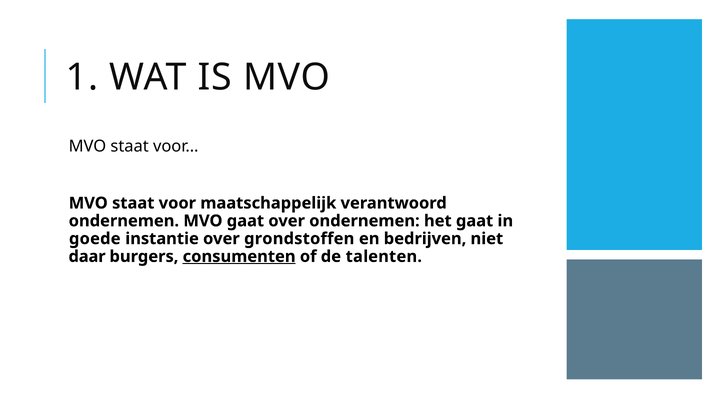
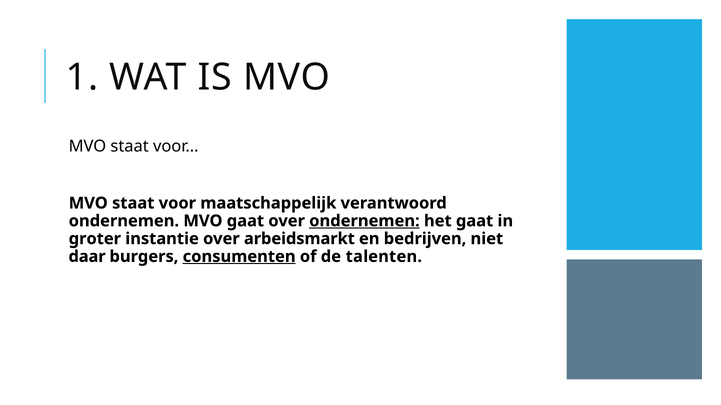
ondernemen underline: none -> present (364, 221)
goede: goede -> groter (95, 239)
grondstoffen: grondstoffen -> arbeidsmarkt (299, 239)
